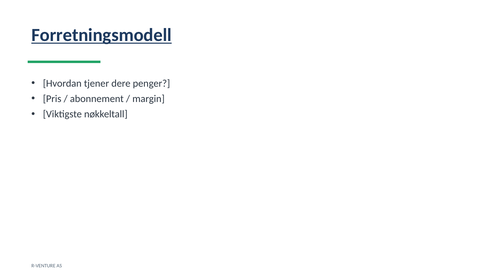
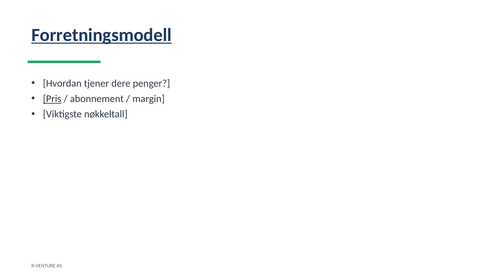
Pris underline: none -> present (52, 99)
